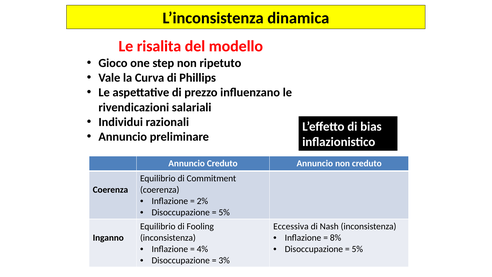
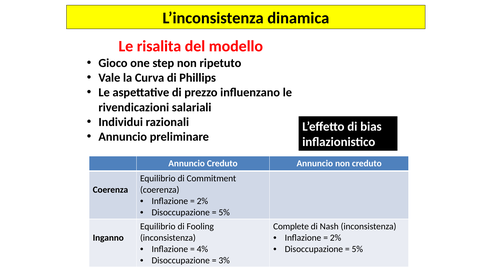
Eccessiva: Eccessiva -> Complete (291, 226)
8%: 8% -> 2% (336, 238)
